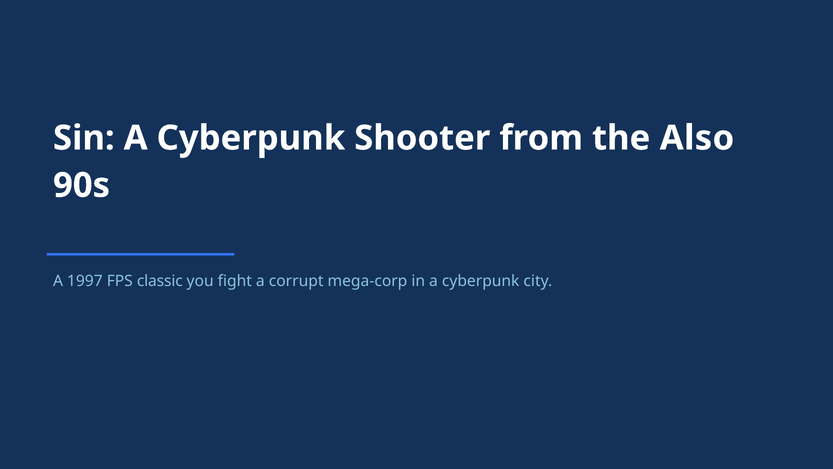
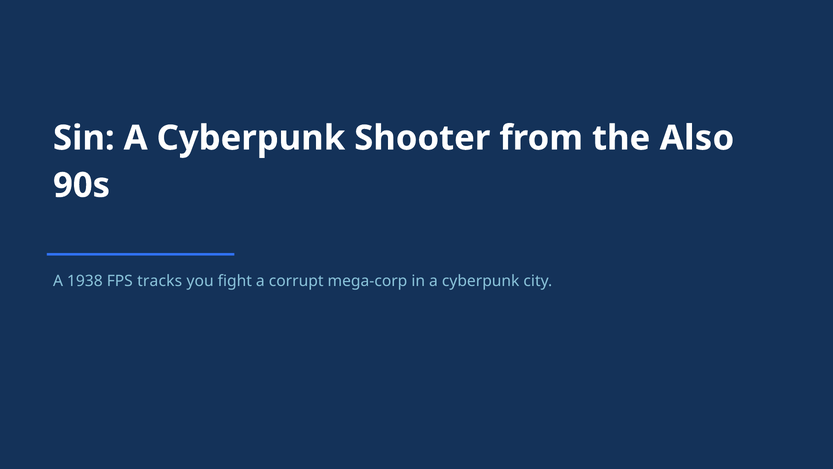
1997: 1997 -> 1938 (85, 281)
classic: classic -> tracks (160, 281)
